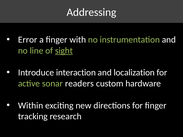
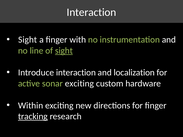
Addressing: Addressing -> Interaction (91, 12)
Error: Error -> Sight (28, 40)
sonar readers: readers -> exciting (79, 84)
tracking underline: none -> present (33, 117)
